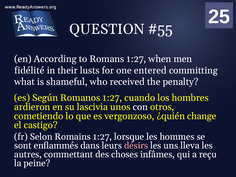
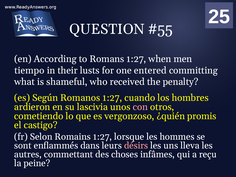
fidélité: fidélité -> tiempo (29, 70)
con colour: white -> pink (140, 107)
change: change -> promis (202, 116)
